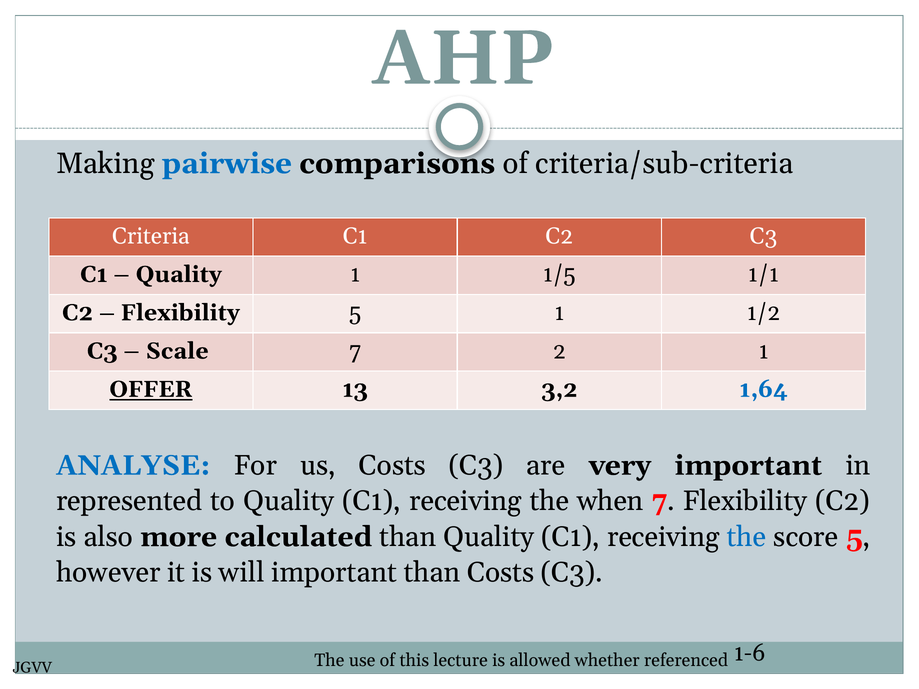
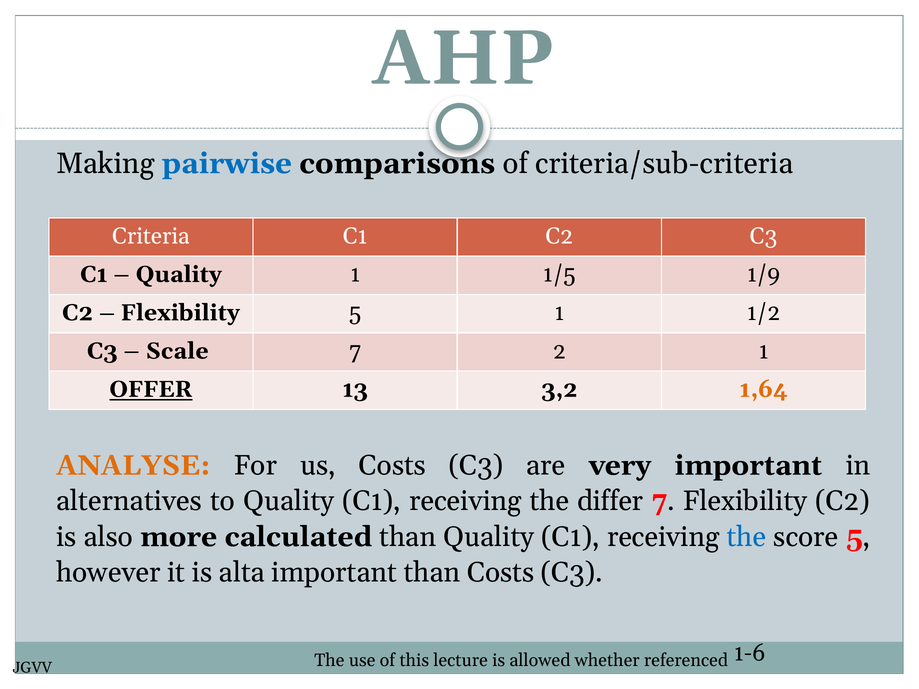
1/1: 1/1 -> 1/9 (764, 274)
1,64 colour: blue -> orange (764, 389)
ANALYSE colour: blue -> orange (133, 466)
represented: represented -> alternatives (129, 501)
when: when -> differ (610, 501)
will: will -> alta (242, 573)
